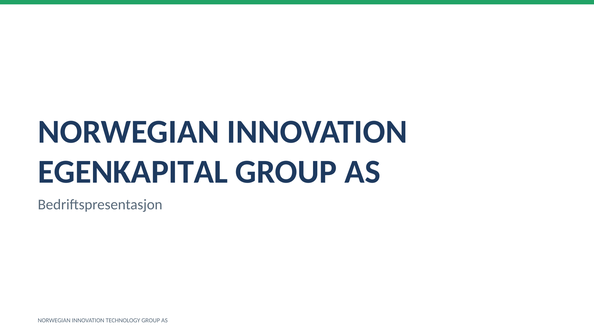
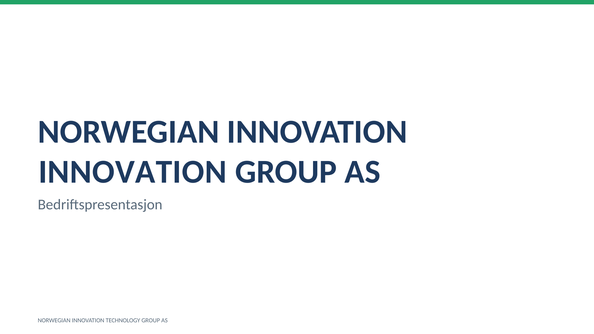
EGENKAPITAL: EGENKAPITAL -> INNOVATION (133, 172)
